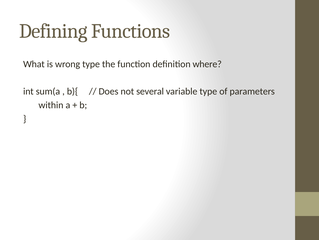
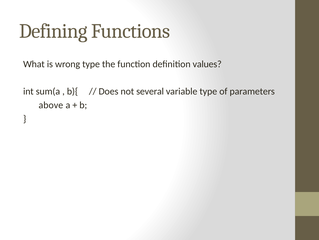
where: where -> values (207, 64)
within: within -> above (51, 105)
